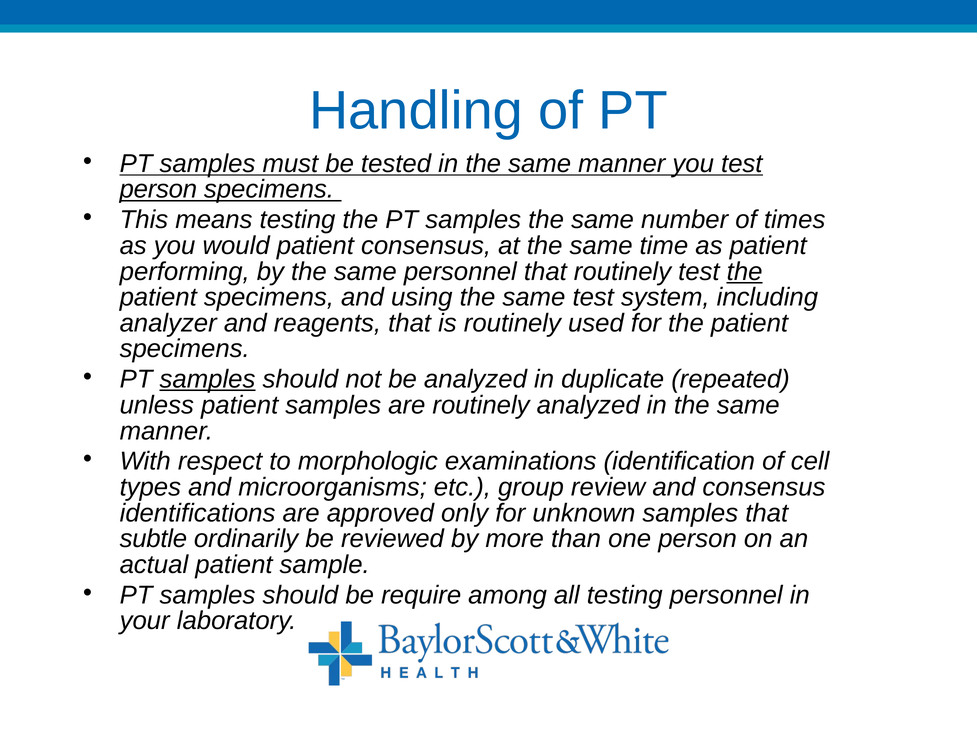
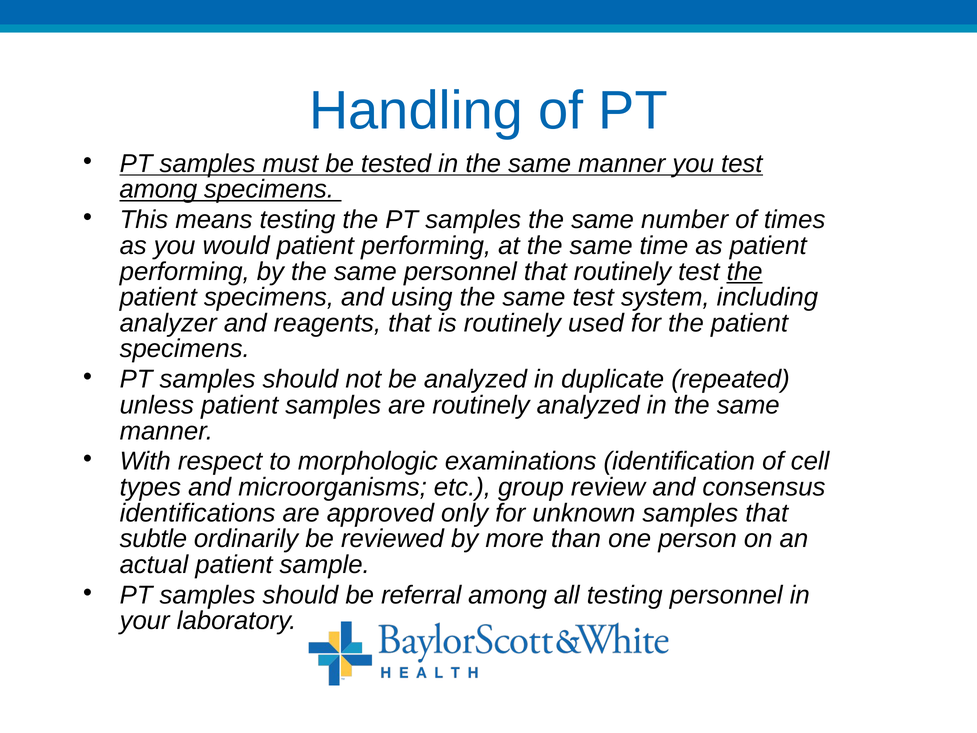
person: person -> among (158, 189)
would patient consensus: consensus -> performing (426, 246)
samples underline: present -> none (208, 379)
require: require -> referral (421, 595)
